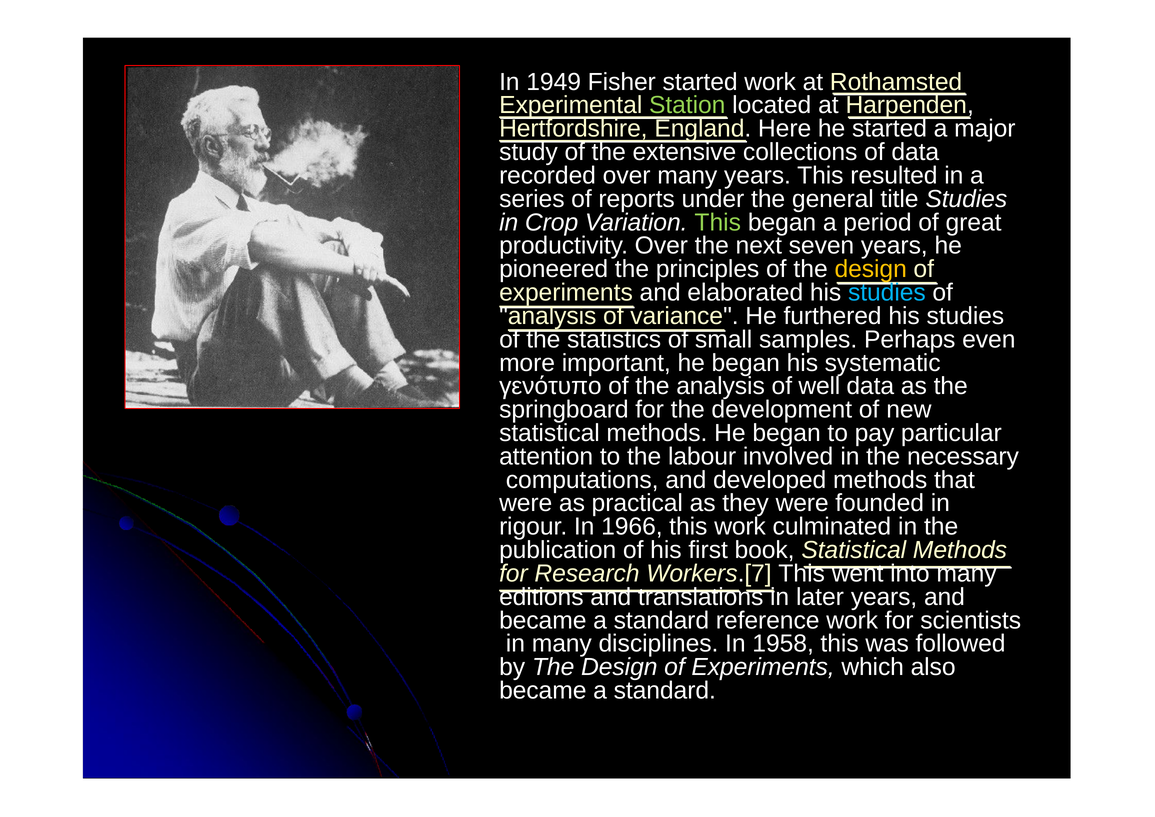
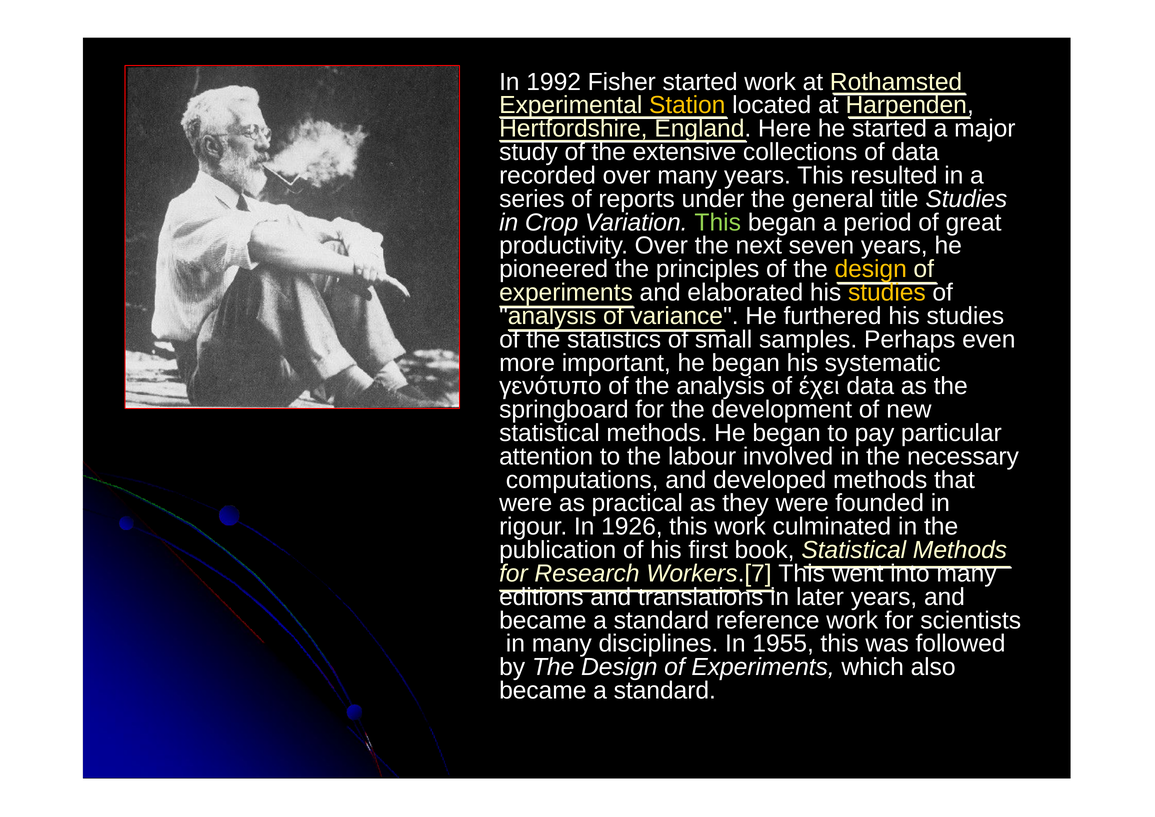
1949: 1949 -> 1992 (554, 82)
Station colour: light green -> yellow (687, 105)
studies colour: light blue -> yellow (887, 293)
well: well -> έχει (819, 386)
1966: 1966 -> 1926 (632, 527)
1958: 1958 -> 1955 (783, 644)
